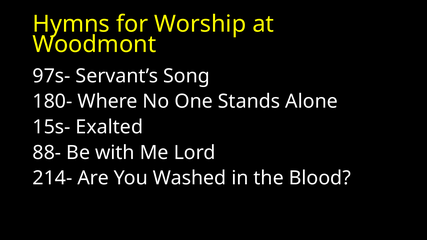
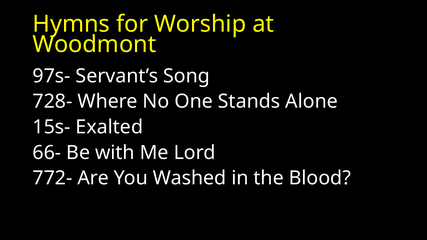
180-: 180- -> 728- (52, 102)
88-: 88- -> 66- (47, 153)
214-: 214- -> 772- (52, 178)
